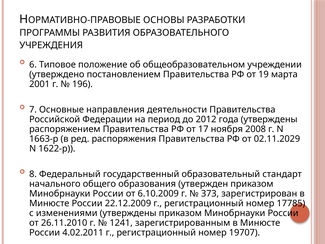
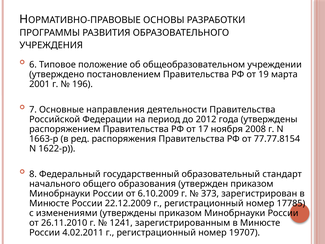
02.11.2029: 02.11.2029 -> 77.77.8154 (277, 139)
